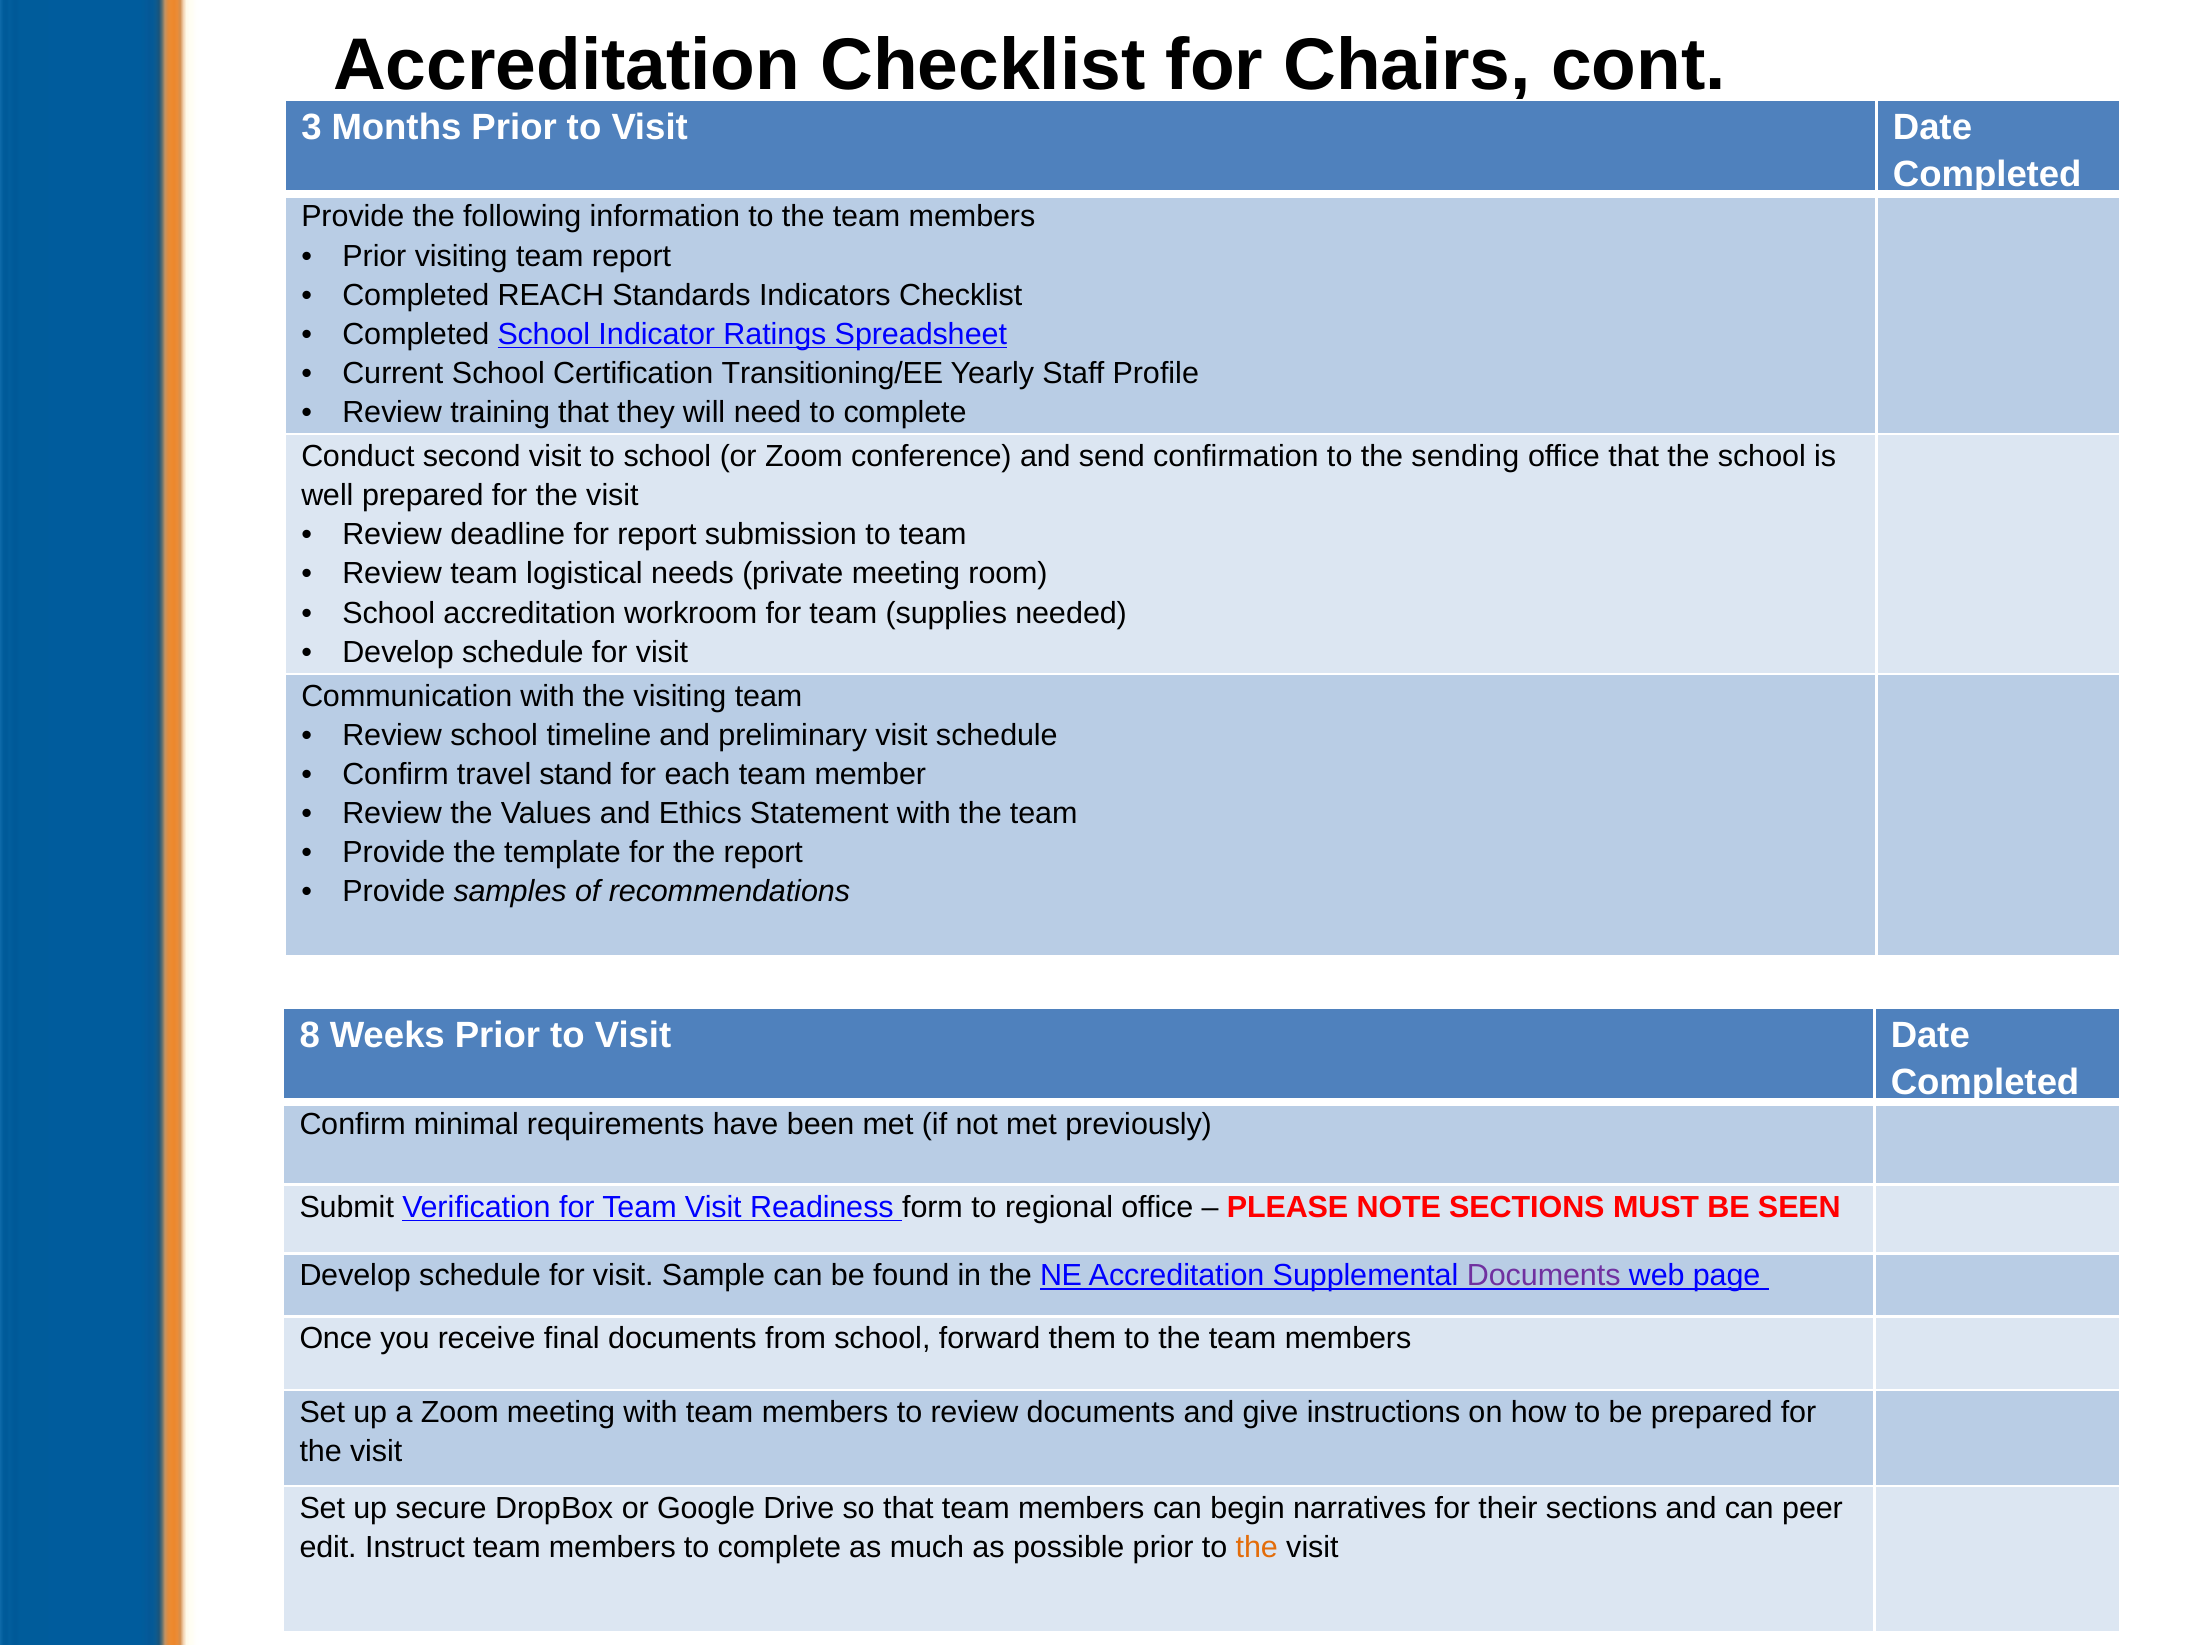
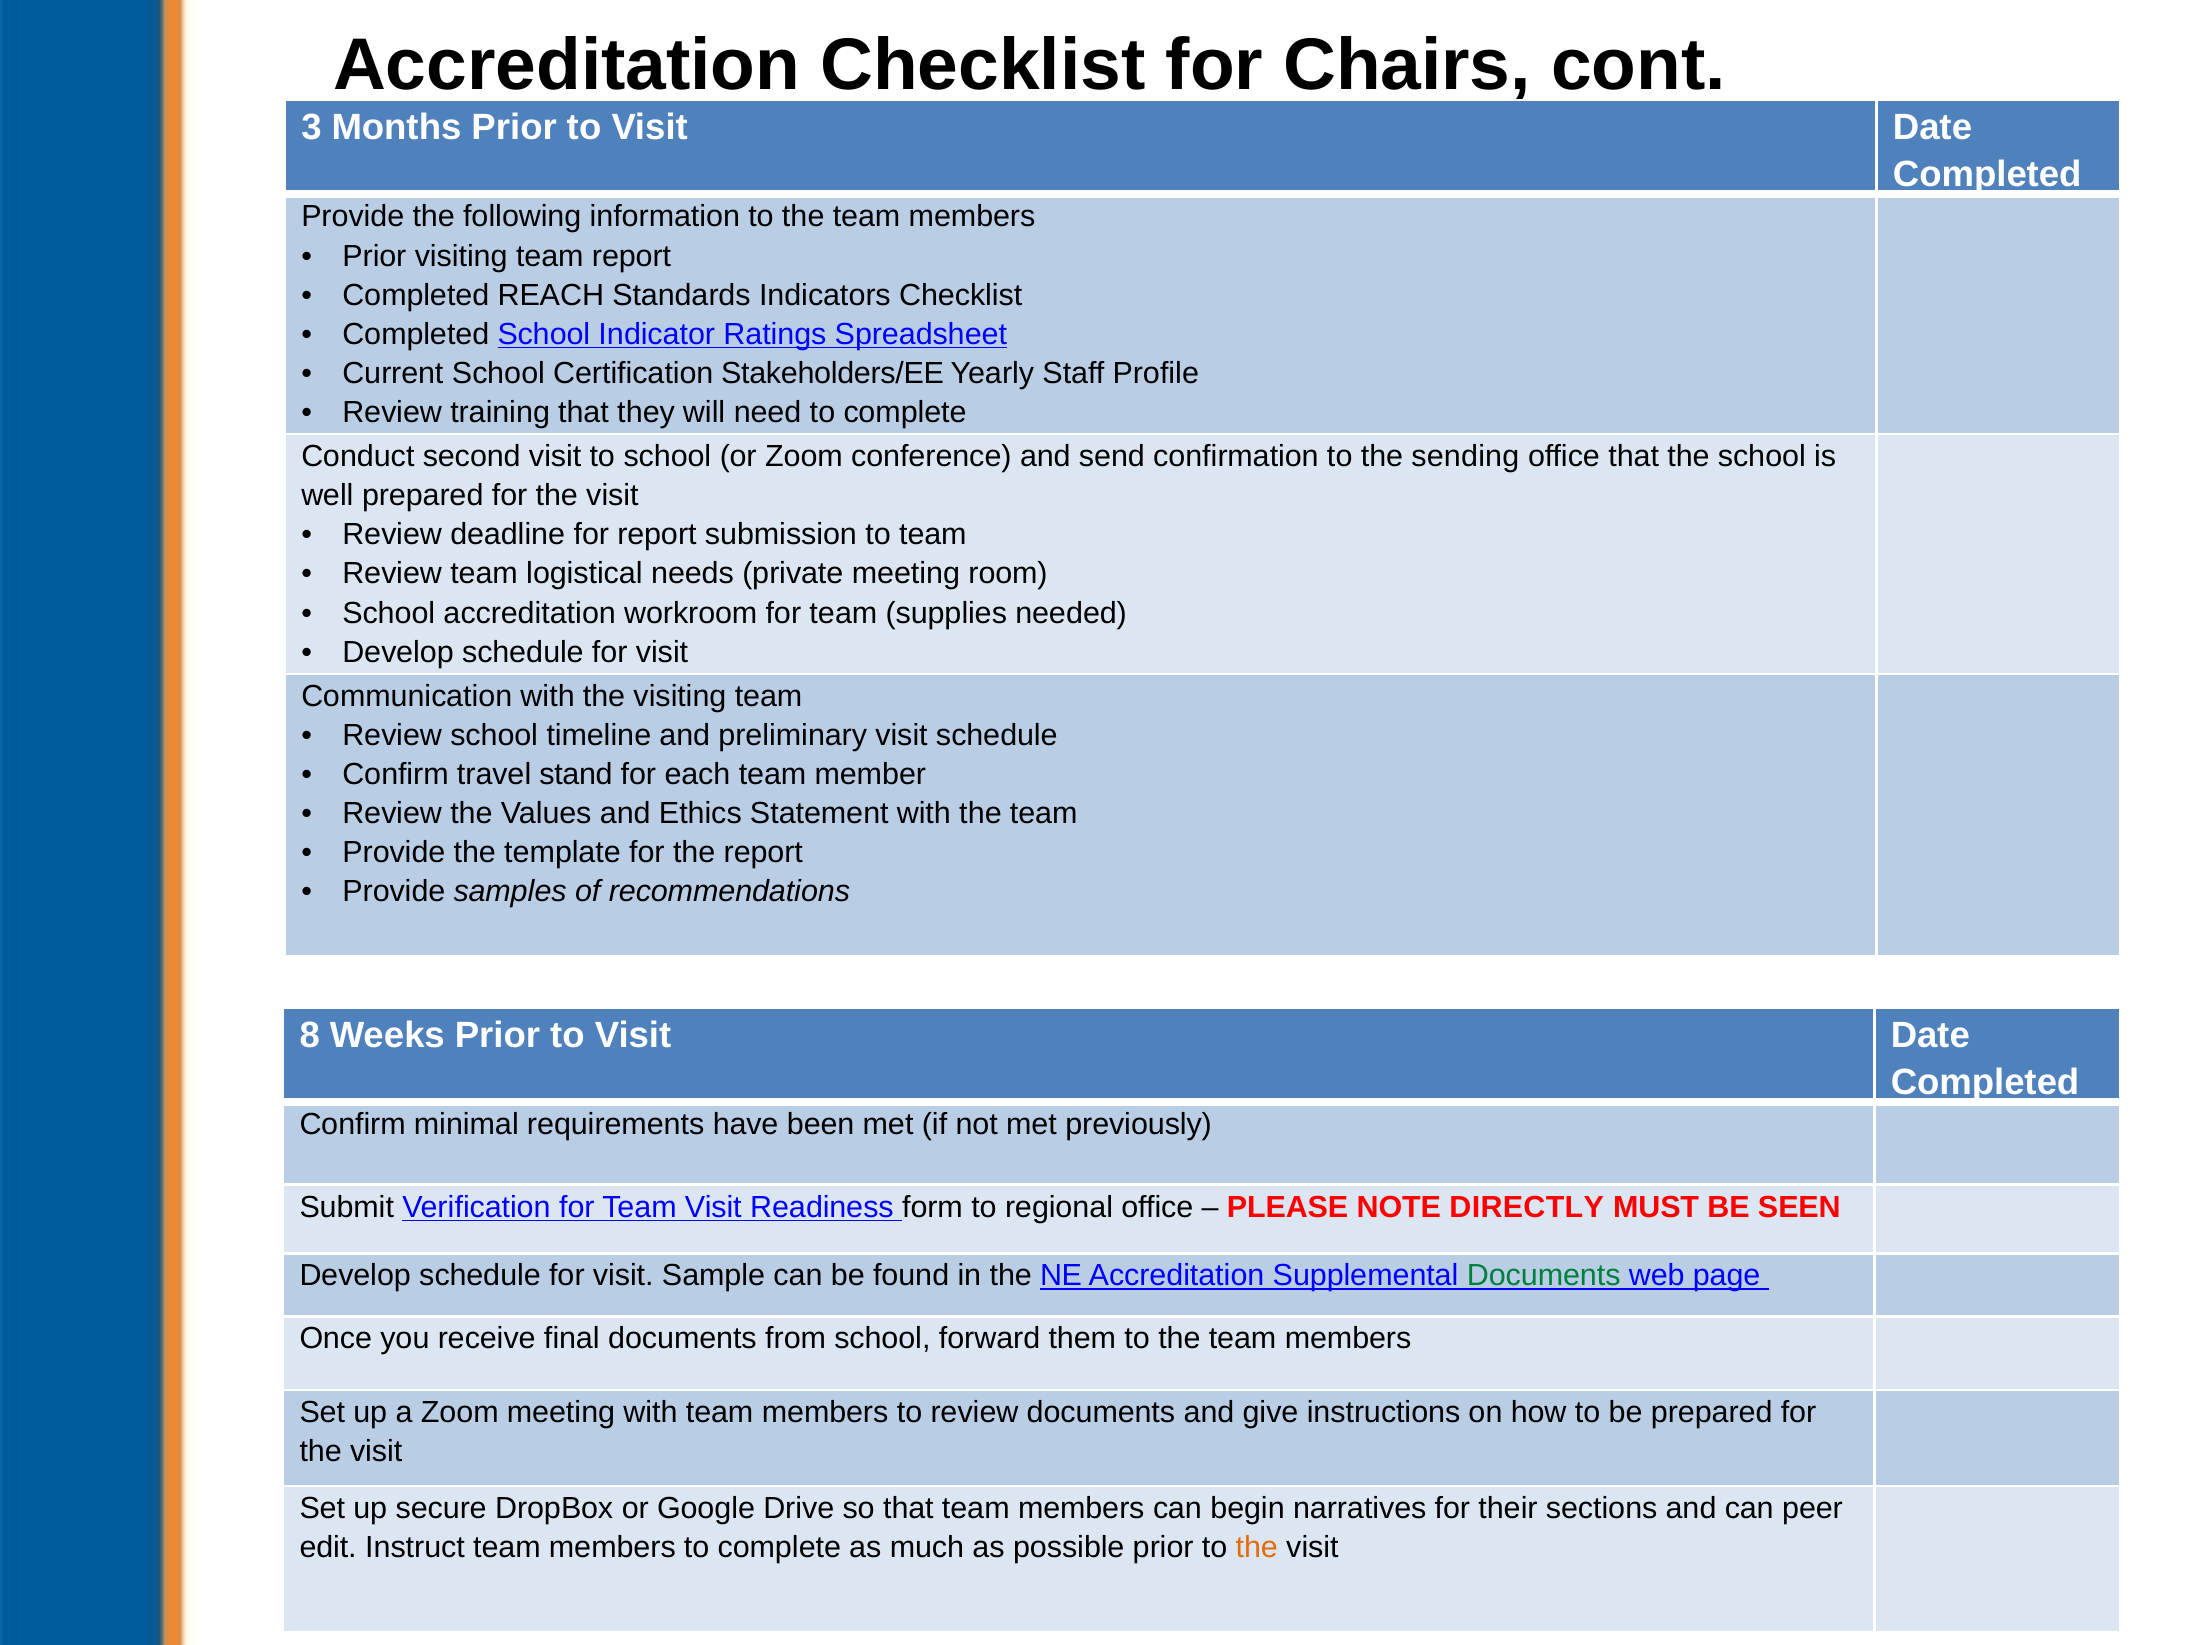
Transitioning/EE: Transitioning/EE -> Stakeholders/EE (833, 373)
NOTE SECTIONS: SECTIONS -> DIRECTLY (1527, 1207)
Documents colour: purple -> green (1544, 1276)
